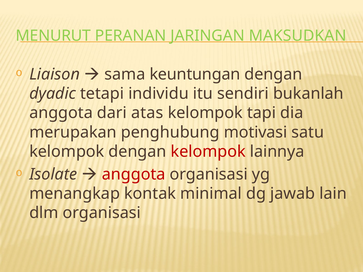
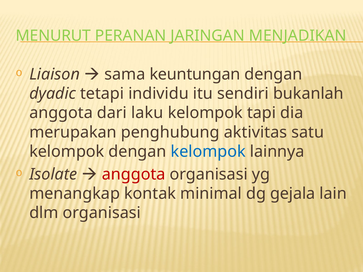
MAKSUDKAN: MAKSUDKAN -> MENJADIKAN (298, 36)
atas: atas -> laku (147, 113)
motivasi: motivasi -> aktivitas (255, 132)
kelompok colour: red -> blue (208, 152)
jawab: jawab -> gejala (293, 194)
